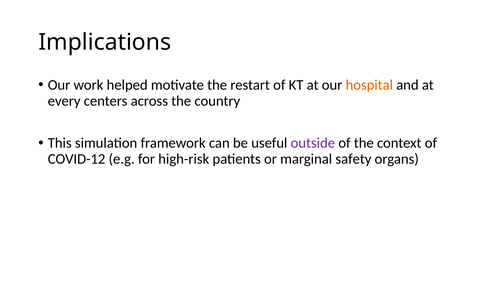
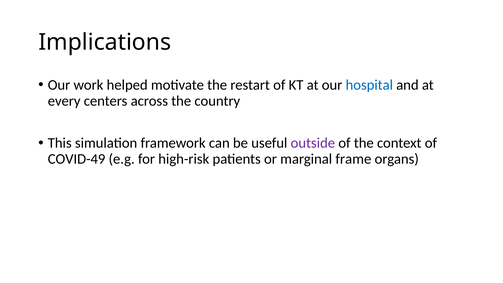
hospital colour: orange -> blue (369, 85)
COVID-12: COVID-12 -> COVID-49 (77, 159)
safety: safety -> frame (353, 159)
